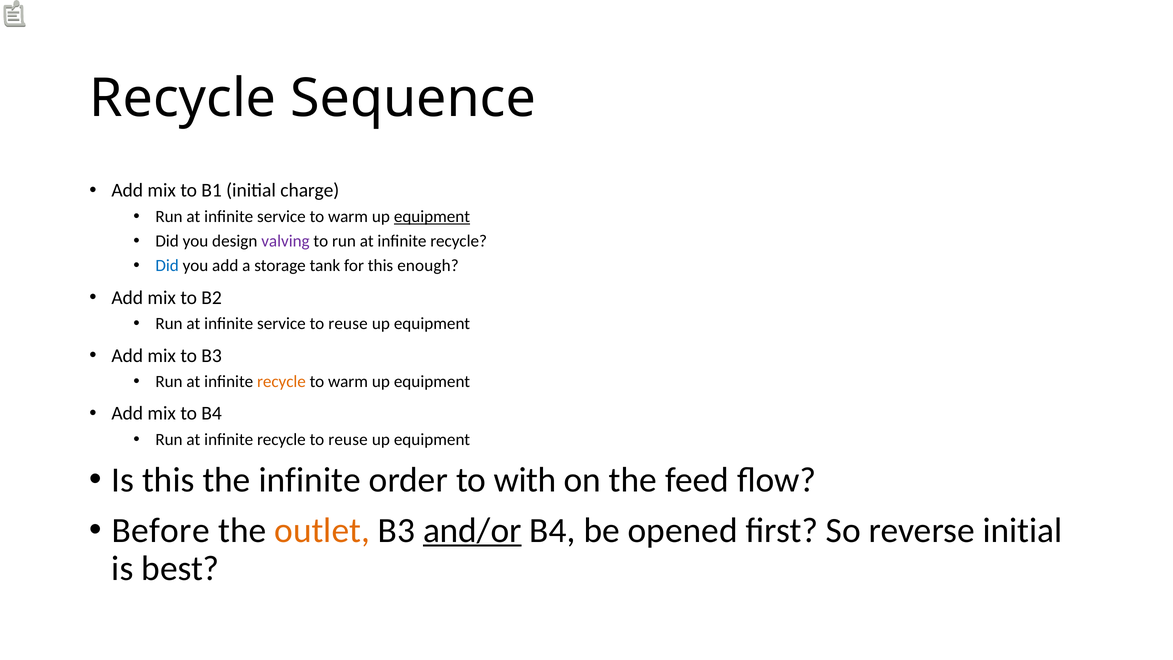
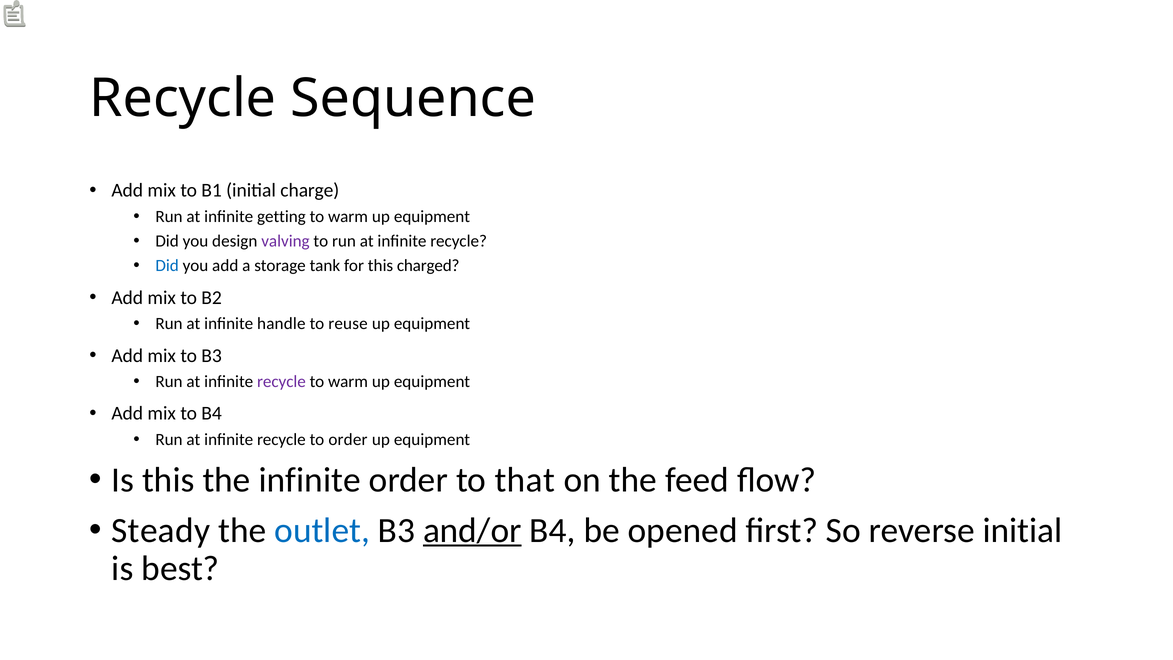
service: service -> getting (281, 216)
equipment underline: present -> none (432, 216)
enough: enough -> charged (428, 266)
service: service -> handle (281, 323)
recycle colour: orange -> purple (281, 381)
recycle to reuse: reuse -> order (348, 439)
with: with -> that (525, 480)
Before: Before -> Steady (161, 530)
outlet colour: orange -> blue (322, 530)
